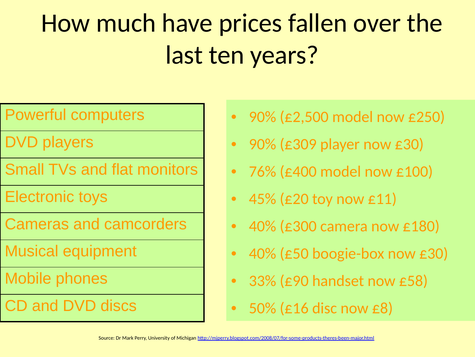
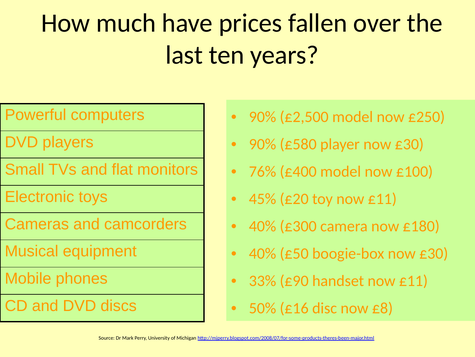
£309: £309 -> £580 (298, 144)
handset now £58: £58 -> £11 (413, 280)
